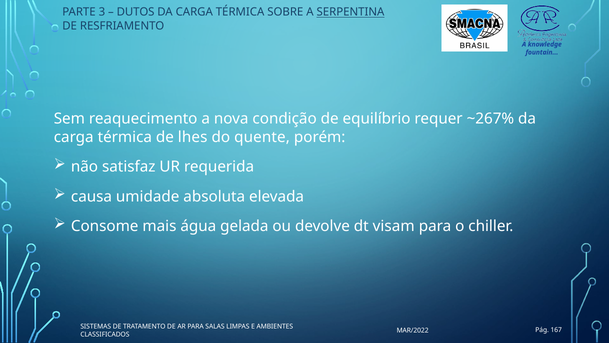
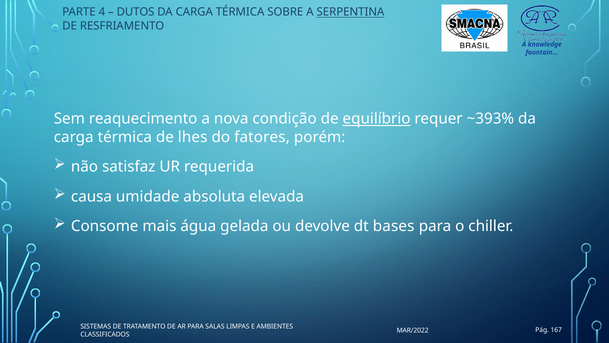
3: 3 -> 4 (102, 12)
equilíbrio underline: none -> present (377, 119)
~267%: ~267% -> ~393% (490, 119)
quente: quente -> fatores (262, 137)
visam: visam -> bases (394, 226)
